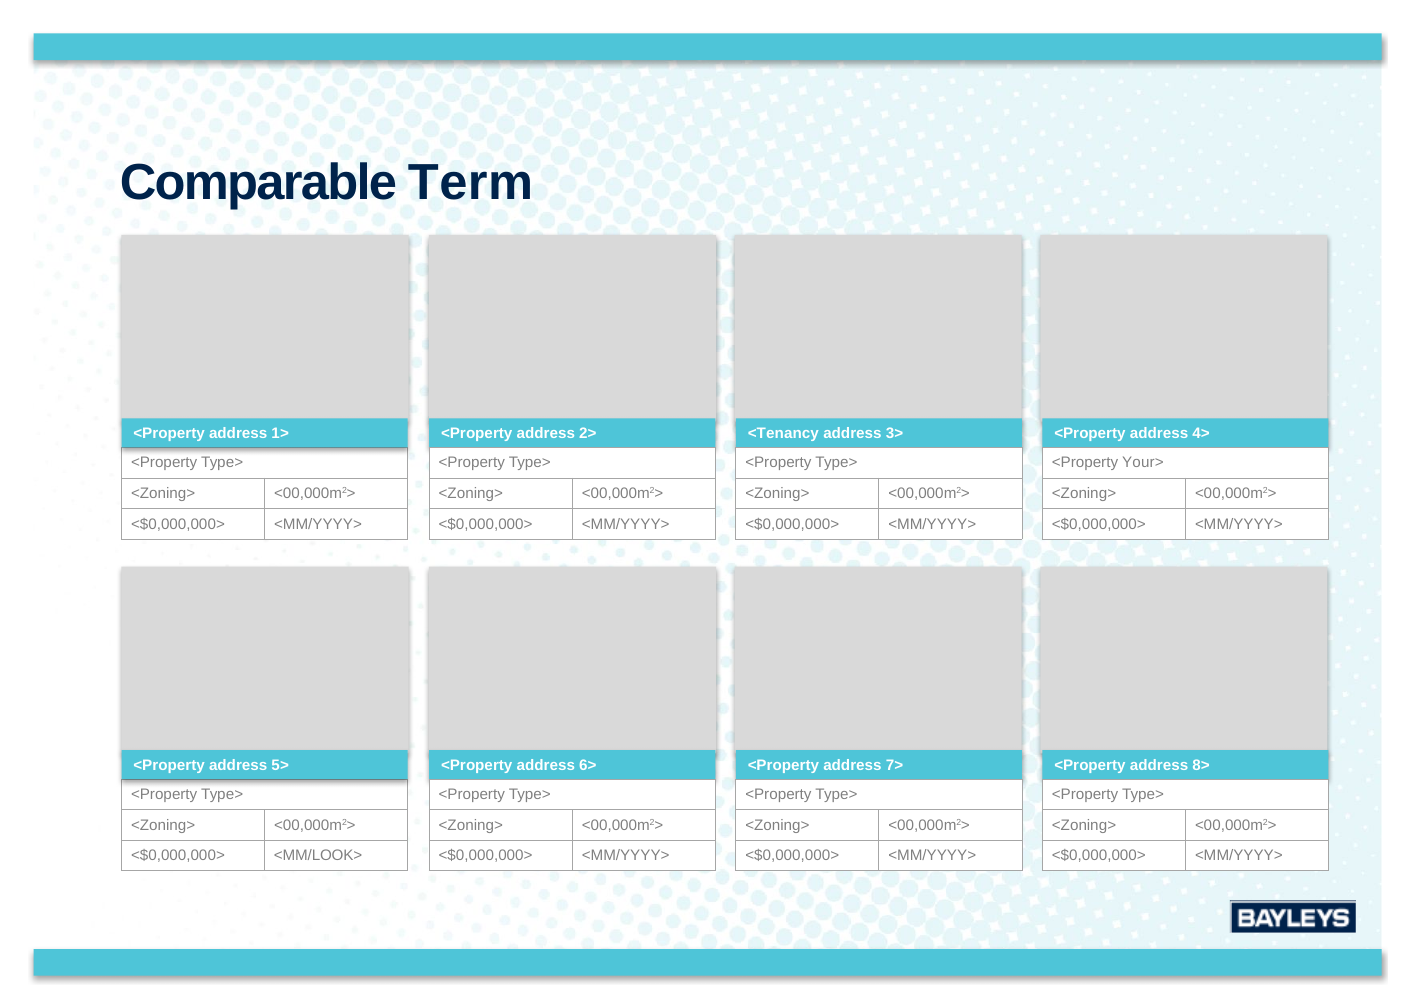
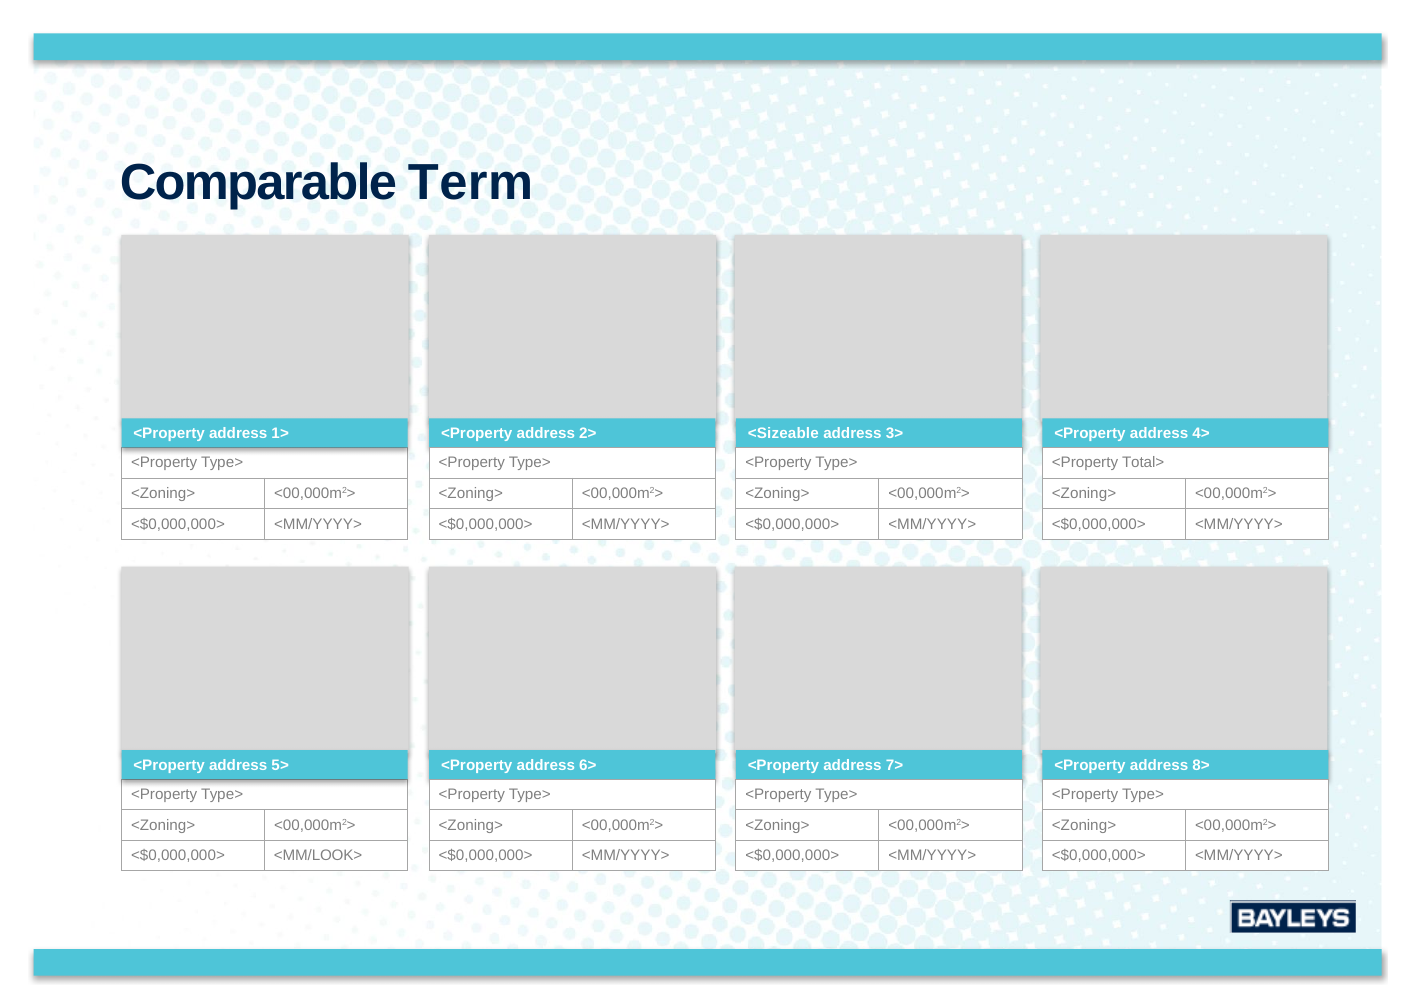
<Tenancy: <Tenancy -> <Sizeable (783, 434)
Your>: Your> -> Total> (1143, 463)
